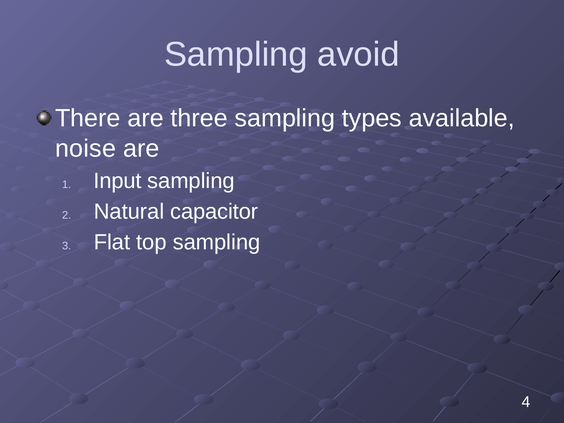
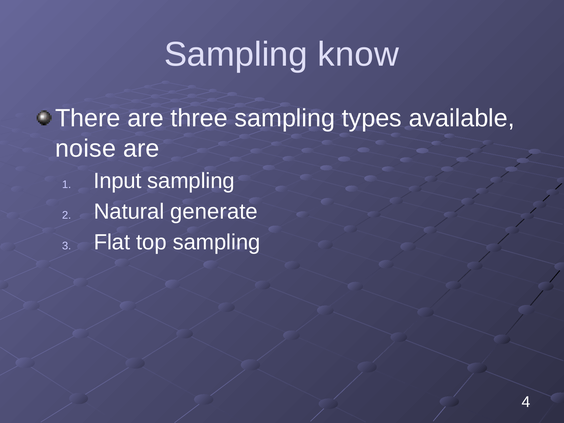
avoid: avoid -> know (358, 55)
capacitor: capacitor -> generate (214, 212)
